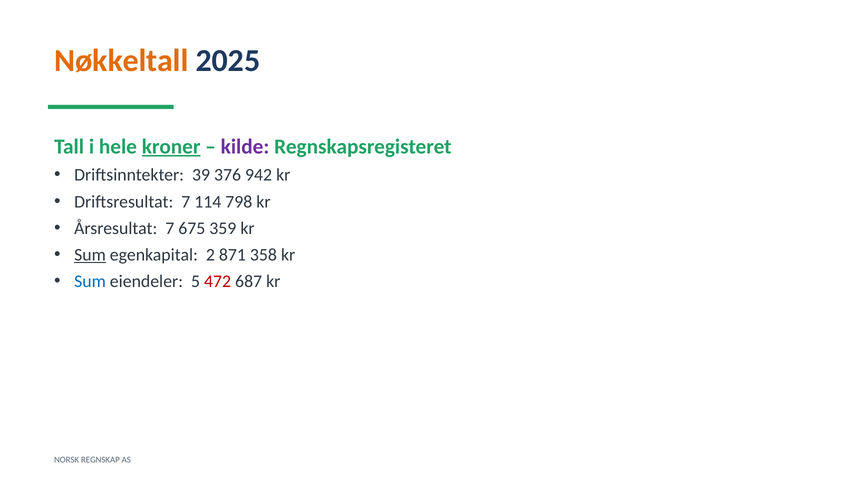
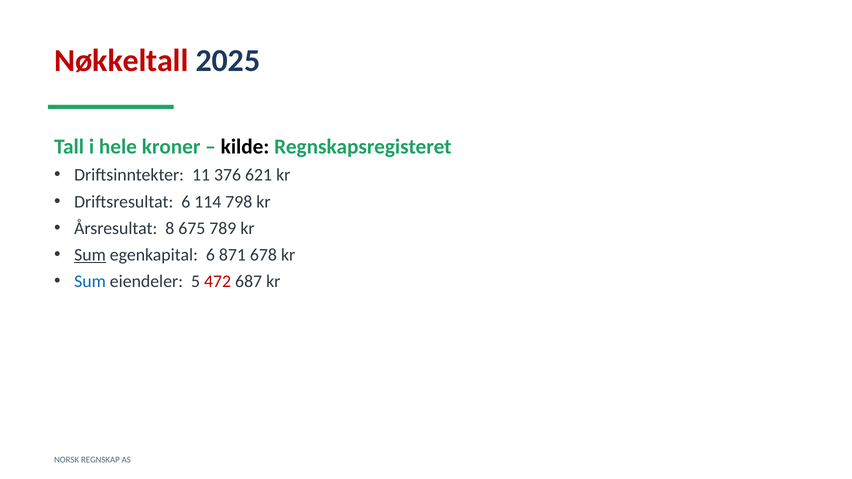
Nøkkeltall colour: orange -> red (121, 61)
kroner underline: present -> none (171, 147)
kilde colour: purple -> black (245, 147)
39: 39 -> 11 (201, 175)
942: 942 -> 621 (259, 175)
Driftsresultat 7: 7 -> 6 (186, 202)
Årsresultat 7: 7 -> 8 (170, 228)
359: 359 -> 789 (223, 228)
egenkapital 2: 2 -> 6 (210, 255)
358: 358 -> 678 (263, 255)
